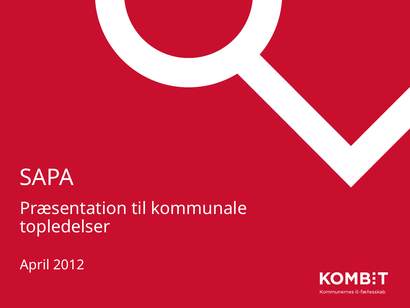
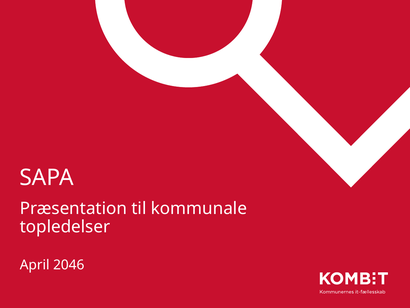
2012: 2012 -> 2046 (69, 265)
